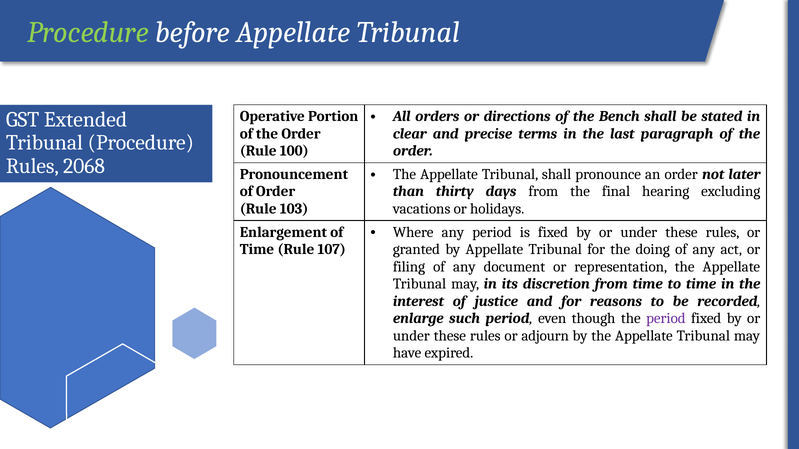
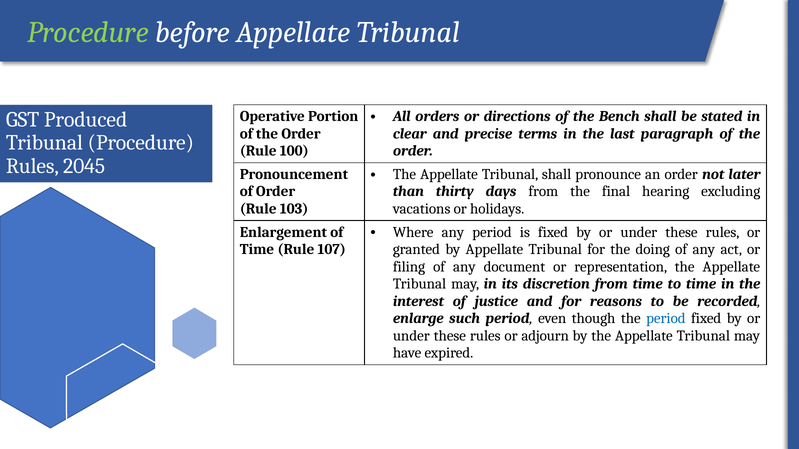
Extended: Extended -> Produced (86, 120)
2068: 2068 -> 2045 (84, 166)
period colour: purple -> blue (666, 319)
